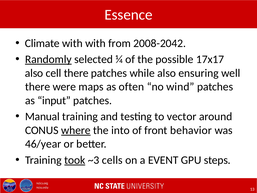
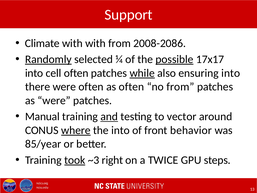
Essence: Essence -> Support (129, 15)
2008-2042: 2008-2042 -> 2008-2086 (160, 43)
possible underline: none -> present (175, 59)
also: also -> into (34, 73)
cell there: there -> often (76, 73)
while underline: none -> present (142, 73)
ensuring well: well -> into (231, 73)
were maps: maps -> often (91, 87)
no wind: wind -> from (180, 87)
as input: input -> were (54, 100)
and underline: none -> present (109, 116)
46/year: 46/year -> 85/year (43, 144)
cells: cells -> right (112, 160)
EVENT: EVENT -> TWICE (163, 160)
